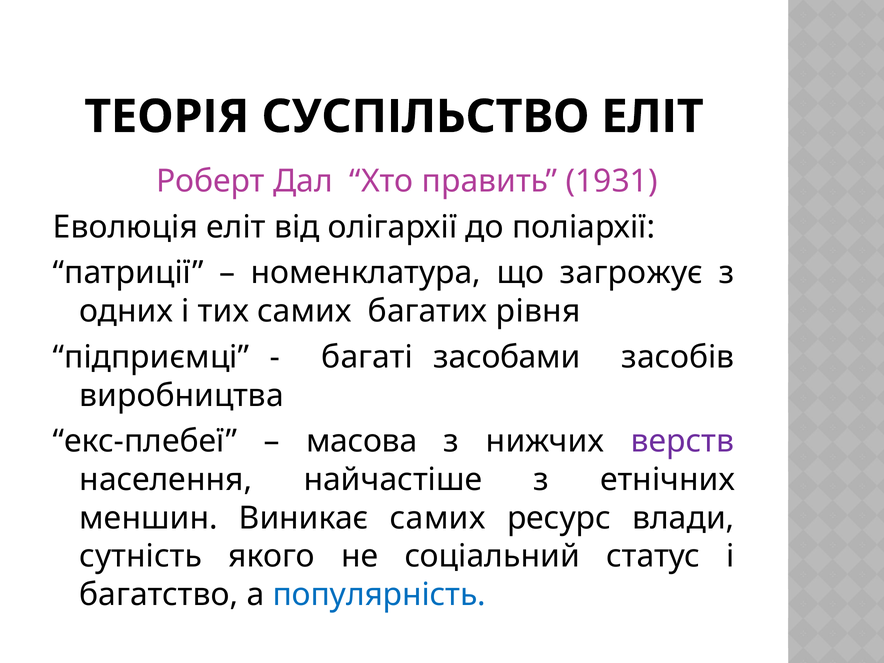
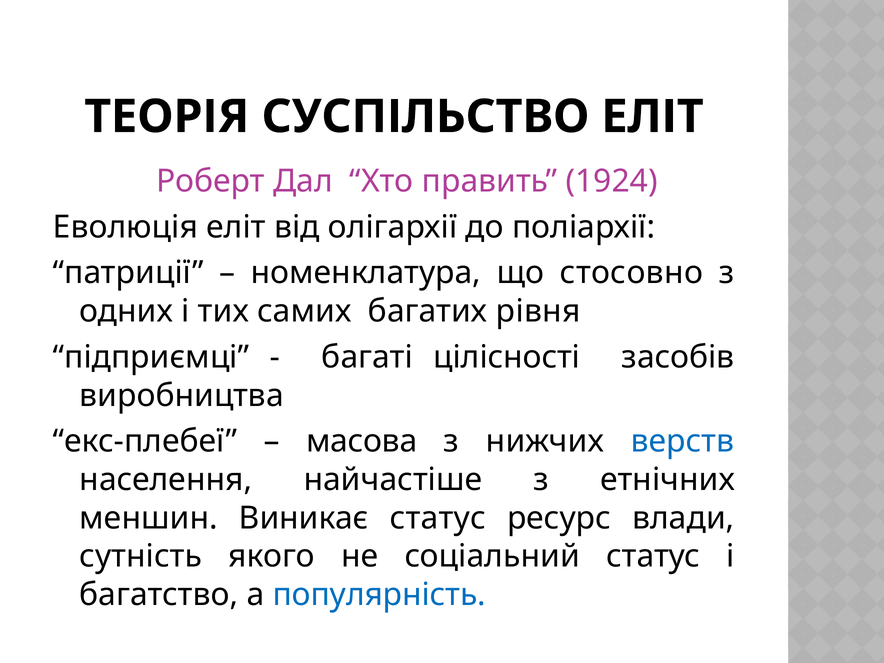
1931: 1931 -> 1924 (612, 181)
загрожує: загрожує -> стосовно (631, 273)
засобами: засобами -> цілісності (507, 357)
верств colour: purple -> blue (683, 441)
Виникає самих: самих -> статус (438, 518)
